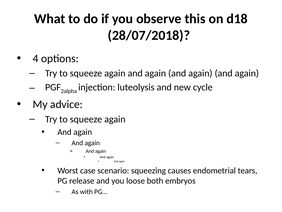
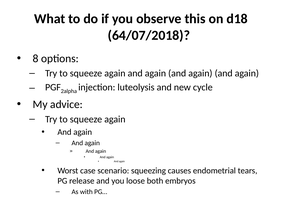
28/07/2018: 28/07/2018 -> 64/07/2018 (149, 35)
4: 4 -> 8 (36, 58)
